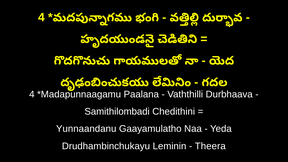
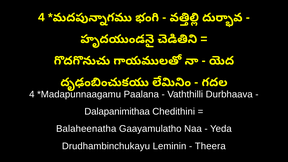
Samithilombadi: Samithilombadi -> Dalapanimithaa (117, 112)
Yunnaandanu: Yunnaandanu -> Balaheenatha (86, 129)
